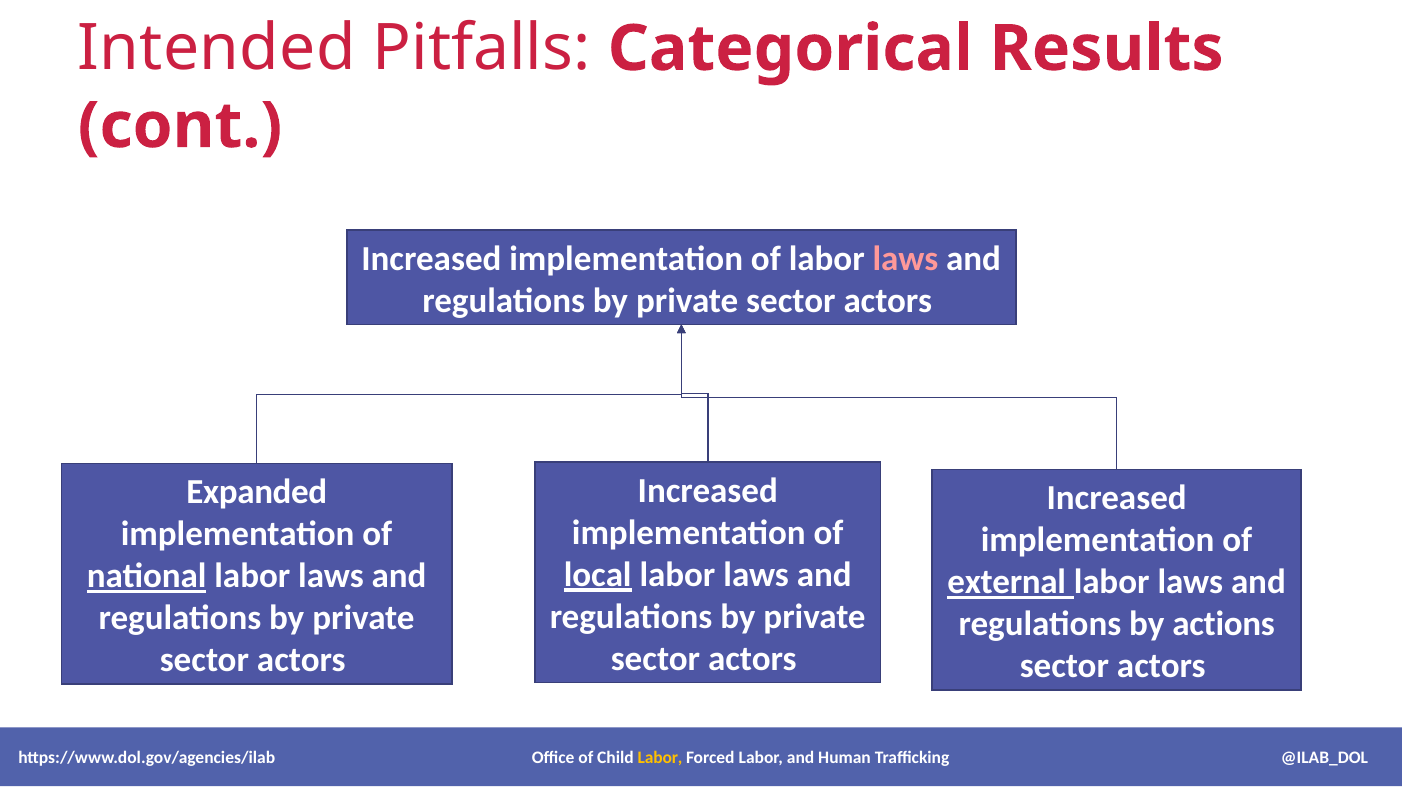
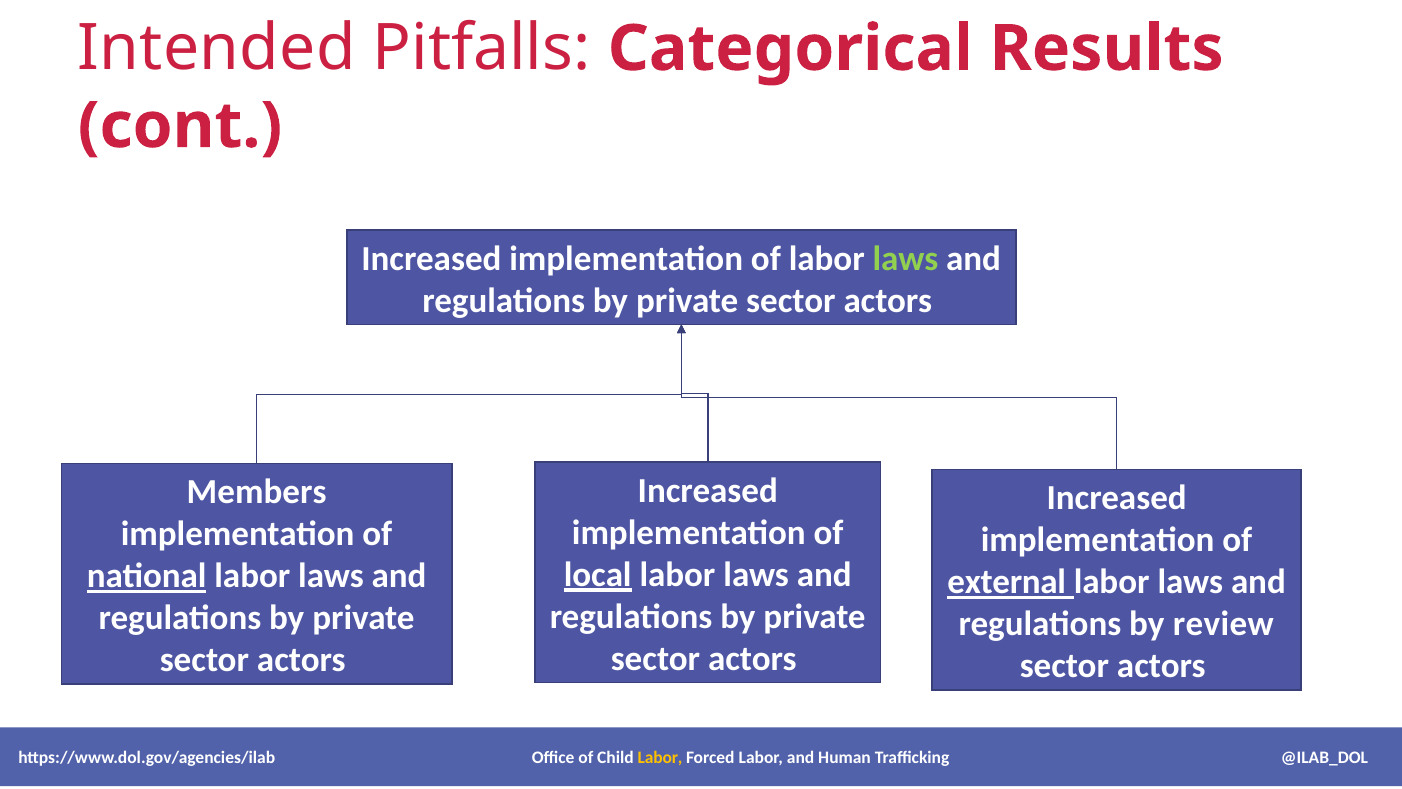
laws colour: pink -> light green (905, 258)
Expanded: Expanded -> Members (257, 492)
actions: actions -> review (1223, 624)
